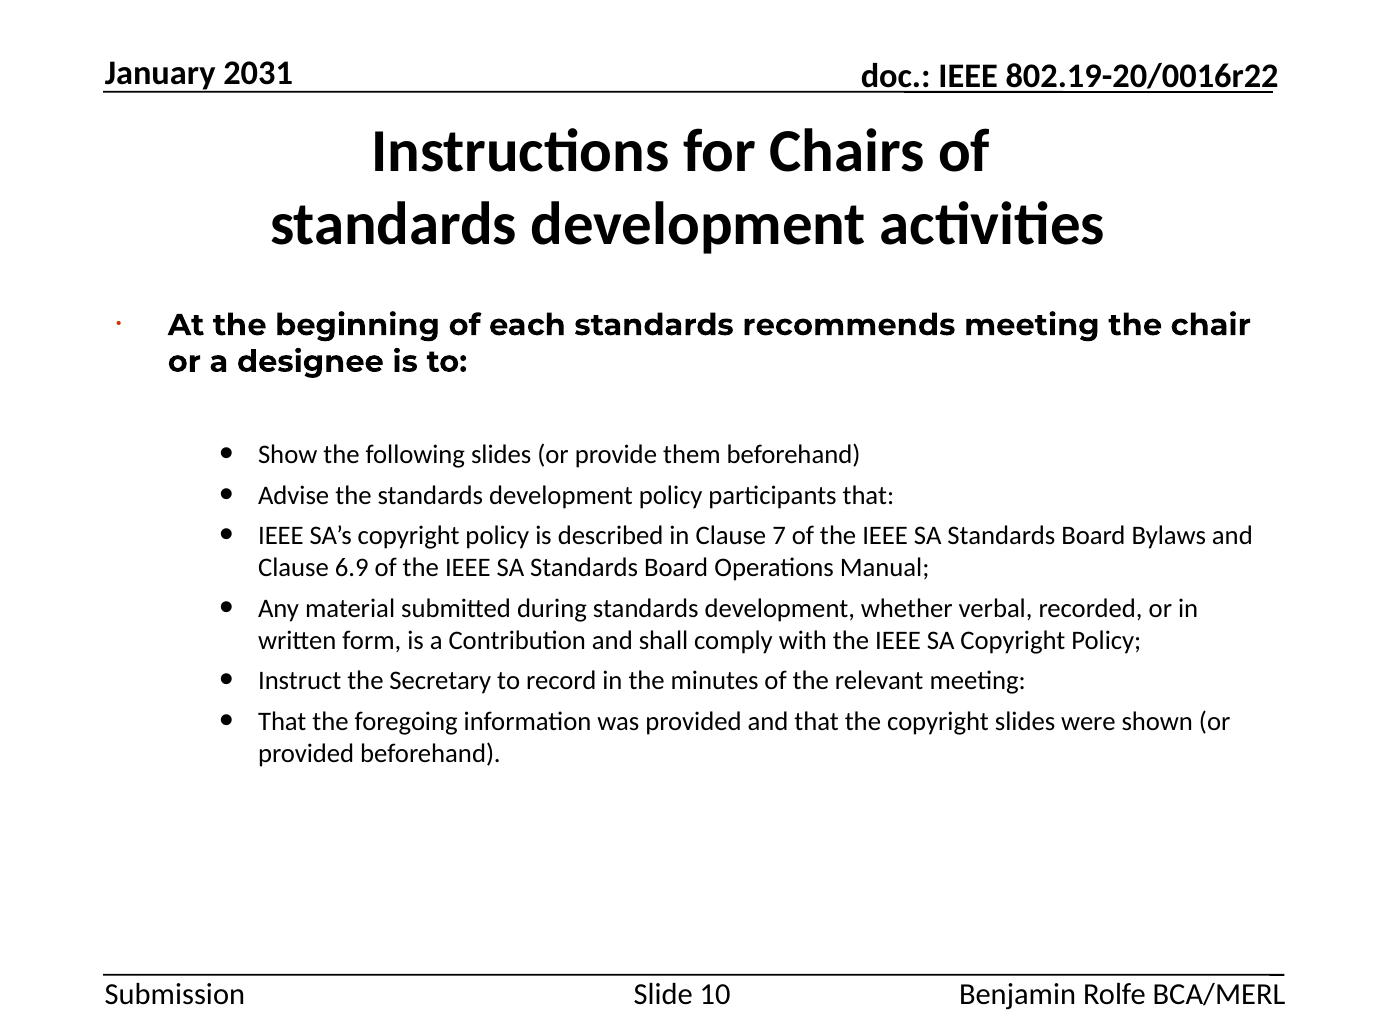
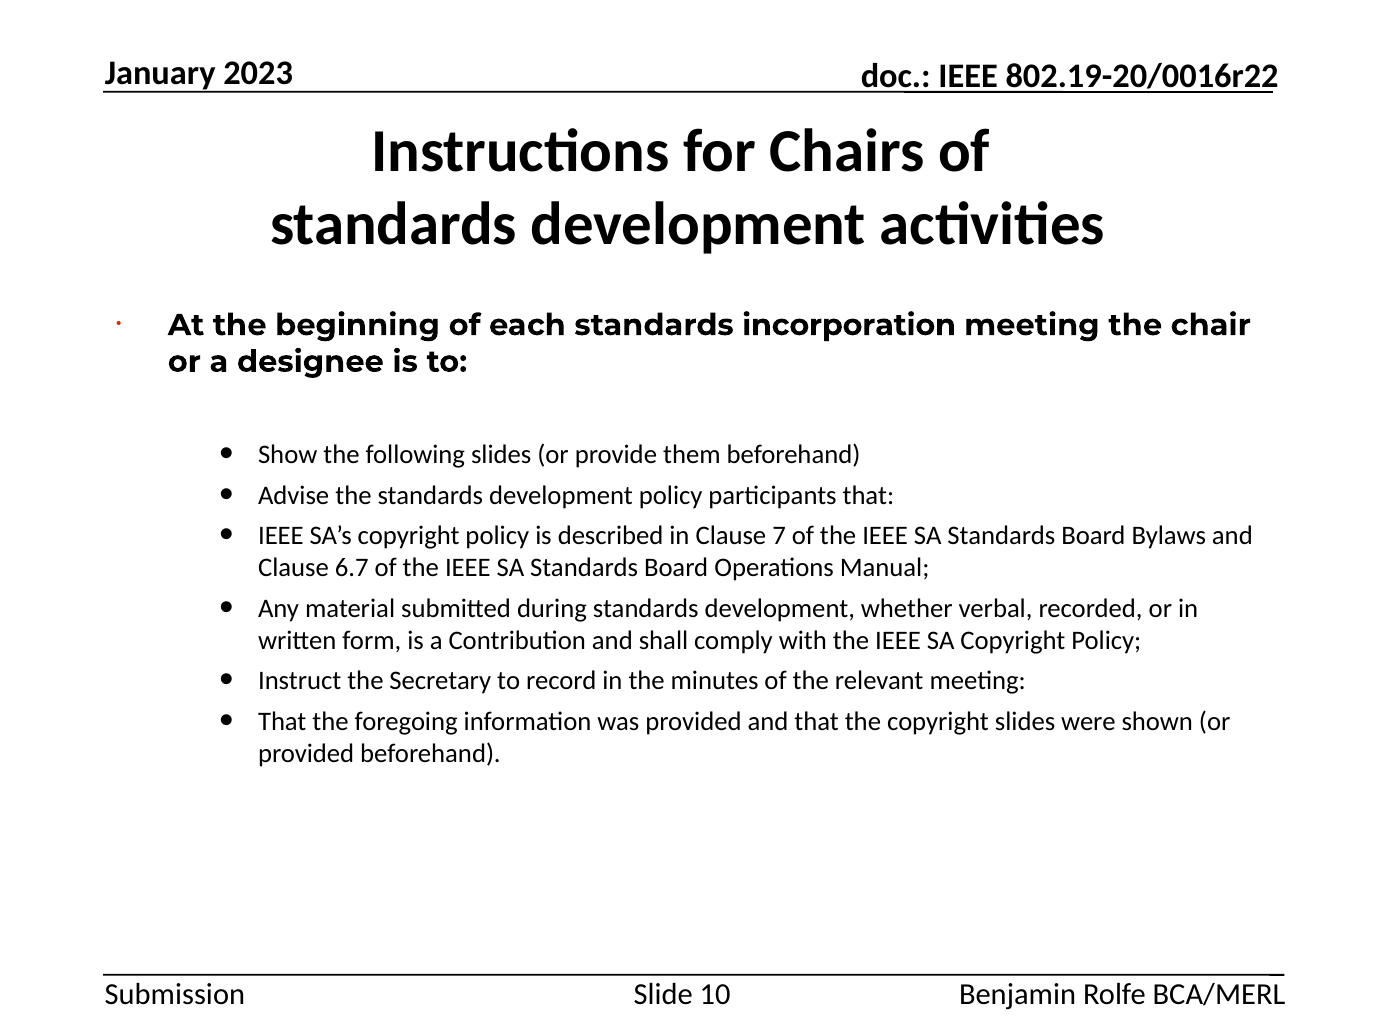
2031: 2031 -> 2023 (258, 73)
recommends: recommends -> incorporation (849, 325)
6.9: 6.9 -> 6.7 (352, 568)
